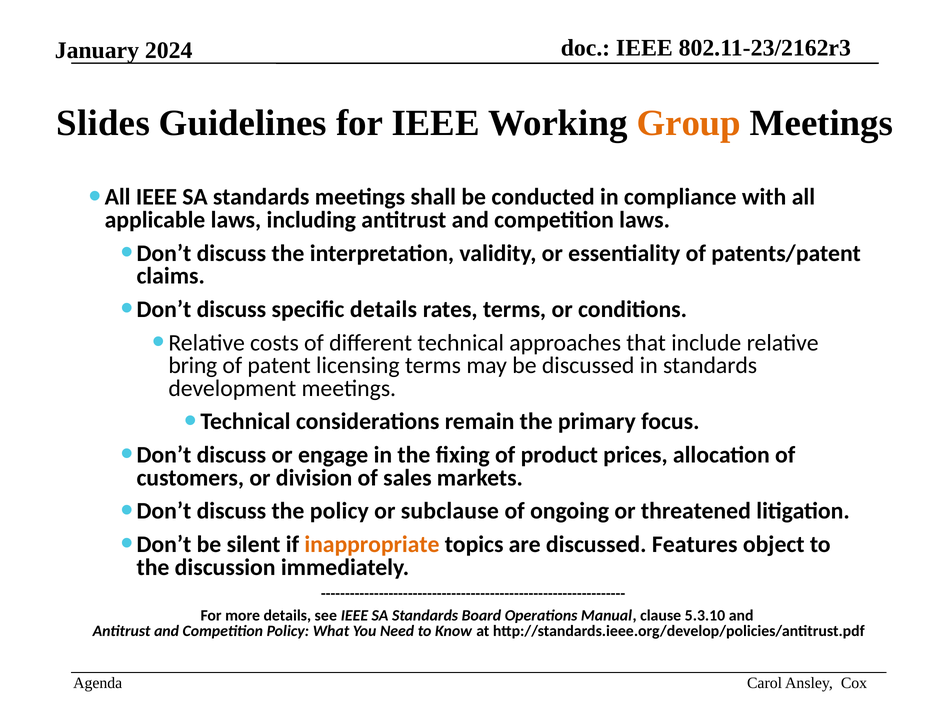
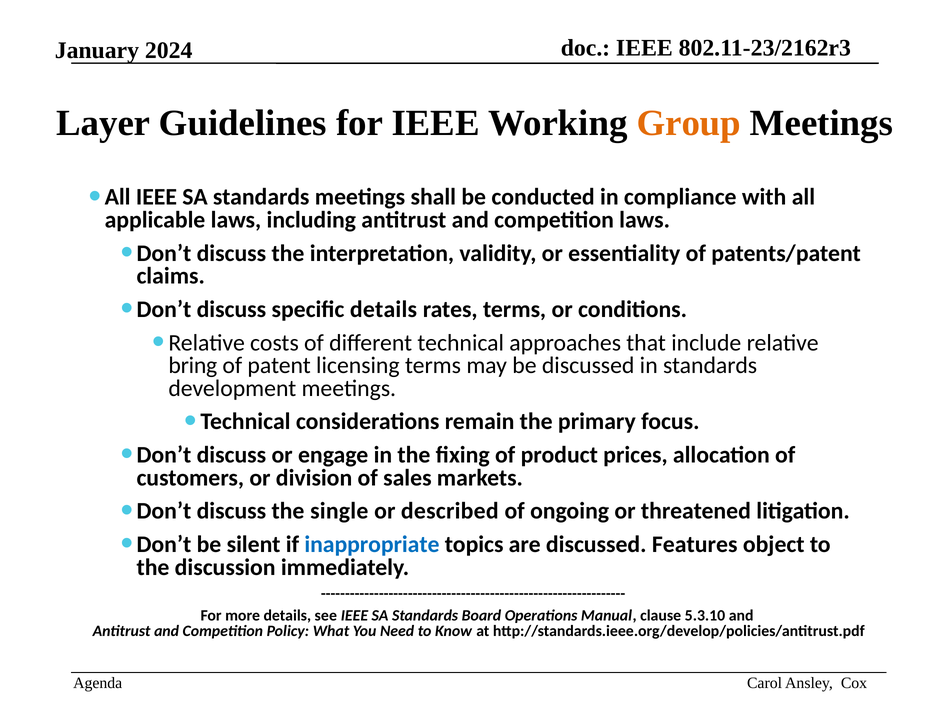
Slides: Slides -> Layer (103, 123)
the policy: policy -> single (339, 511)
subclause: subclause -> described (450, 511)
inappropriate colour: orange -> blue (372, 545)
